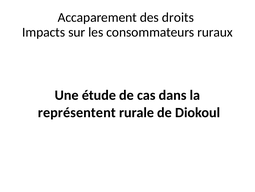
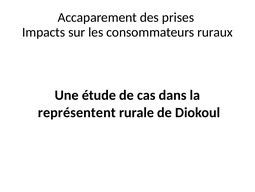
droits: droits -> prises (178, 17)
